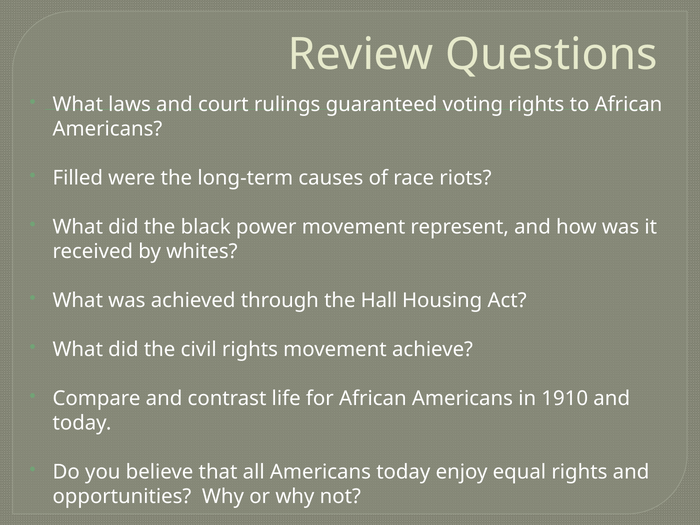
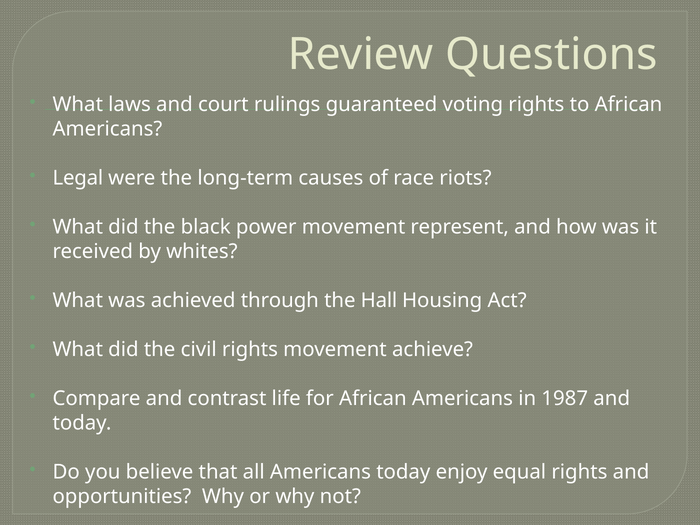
Filled: Filled -> Legal (78, 178)
1910: 1910 -> 1987 (565, 399)
